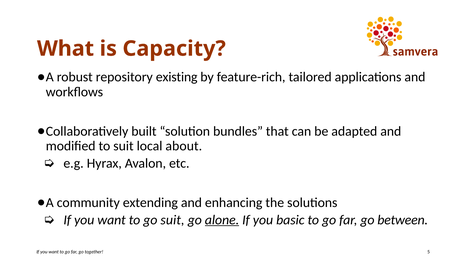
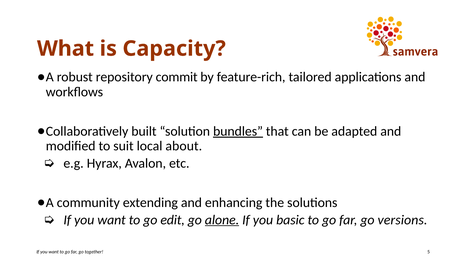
existing: existing -> commit (177, 77)
bundles underline: none -> present (238, 131)
go suit: suit -> edit (173, 220)
between: between -> versions (403, 220)
